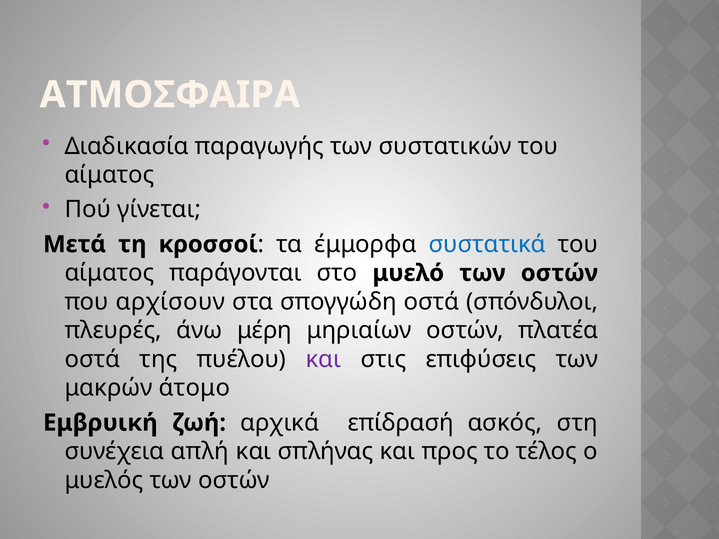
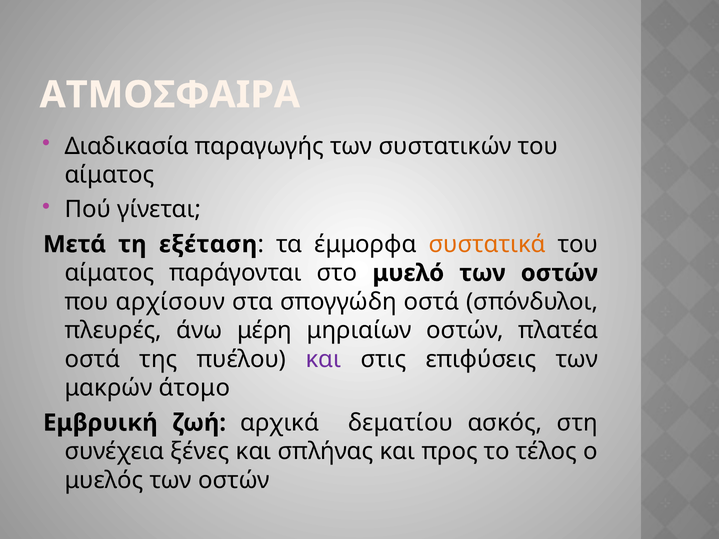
κροσσοί: κροσσοί -> εξέταση (208, 244)
συστατικά colour: blue -> orange (487, 244)
επίδρασή: επίδρασή -> δεματίου (401, 423)
απλή: απλή -> ξένες (200, 452)
